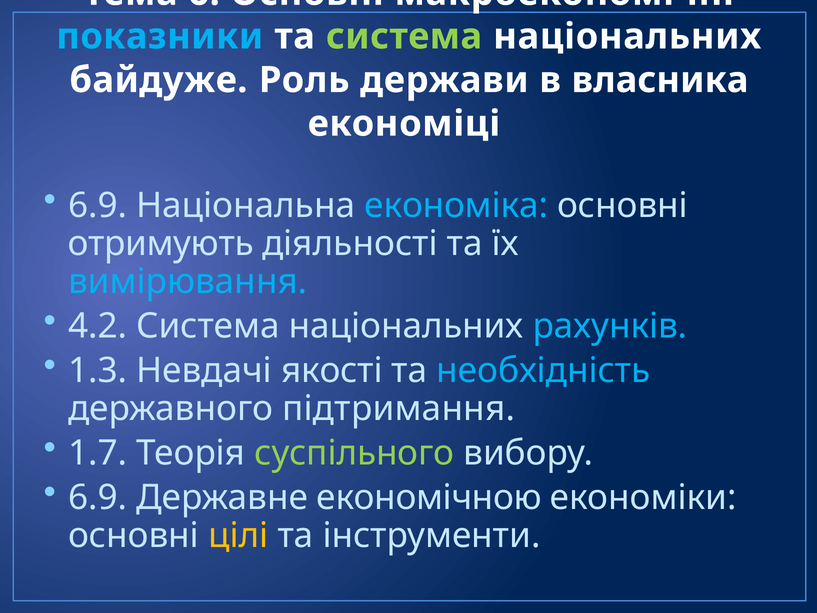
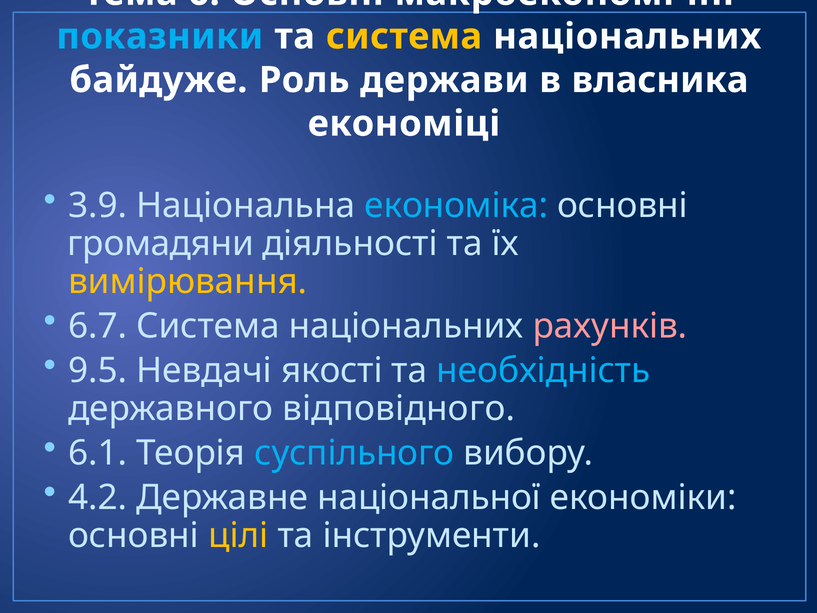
система colour: light green -> yellow (404, 36)
6.9: 6.9 -> 3.9 (98, 205)
отримують: отримують -> громадяни (161, 243)
вимірювання colour: light blue -> yellow (188, 281)
4.2: 4.2 -> 6.7 (98, 326)
рахунків colour: light blue -> pink (610, 326)
1.3: 1.3 -> 9.5 (98, 371)
підтримання: підтримання -> відповідного (399, 409)
1.7: 1.7 -> 6.1 (98, 453)
суспільного colour: light green -> light blue (354, 453)
6.9: 6.9 -> 4.2 (98, 498)
економічною: економічною -> національної (429, 498)
